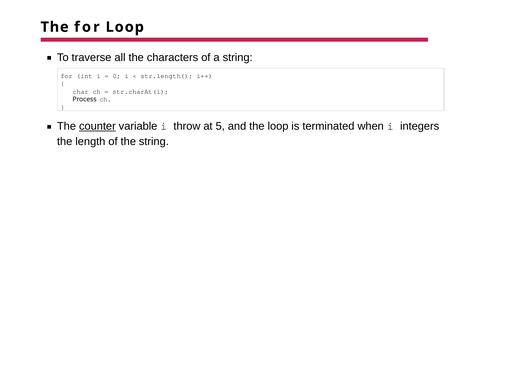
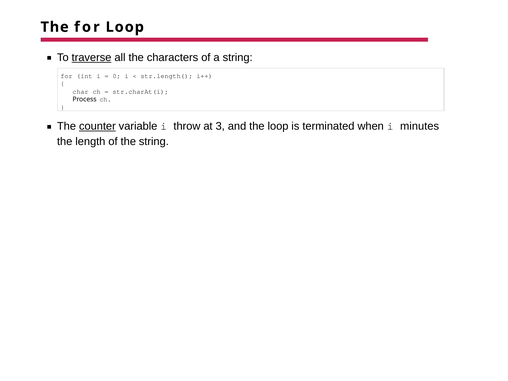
traverse underline: none -> present (92, 57)
5: 5 -> 3 (220, 126)
integers: integers -> minutes (420, 126)
